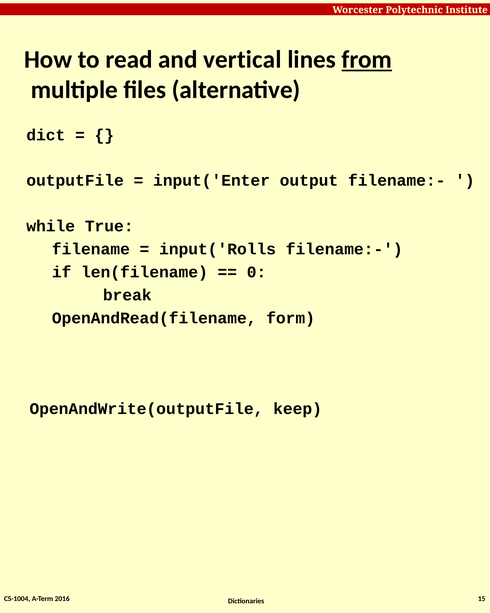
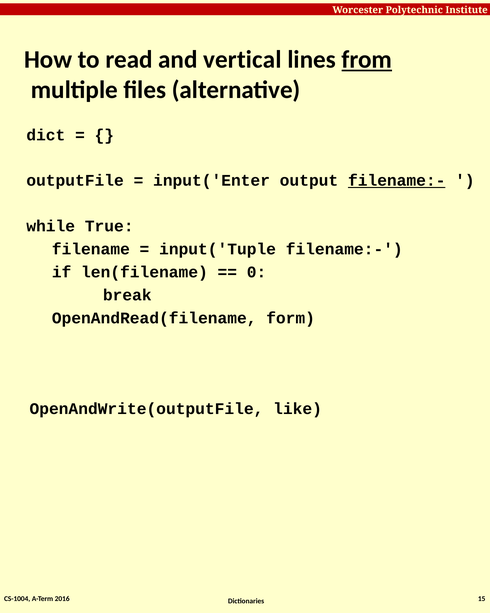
filename:- underline: none -> present (397, 180)
input('Rolls: input('Rolls -> input('Tuple (218, 249)
keep: keep -> like (298, 409)
